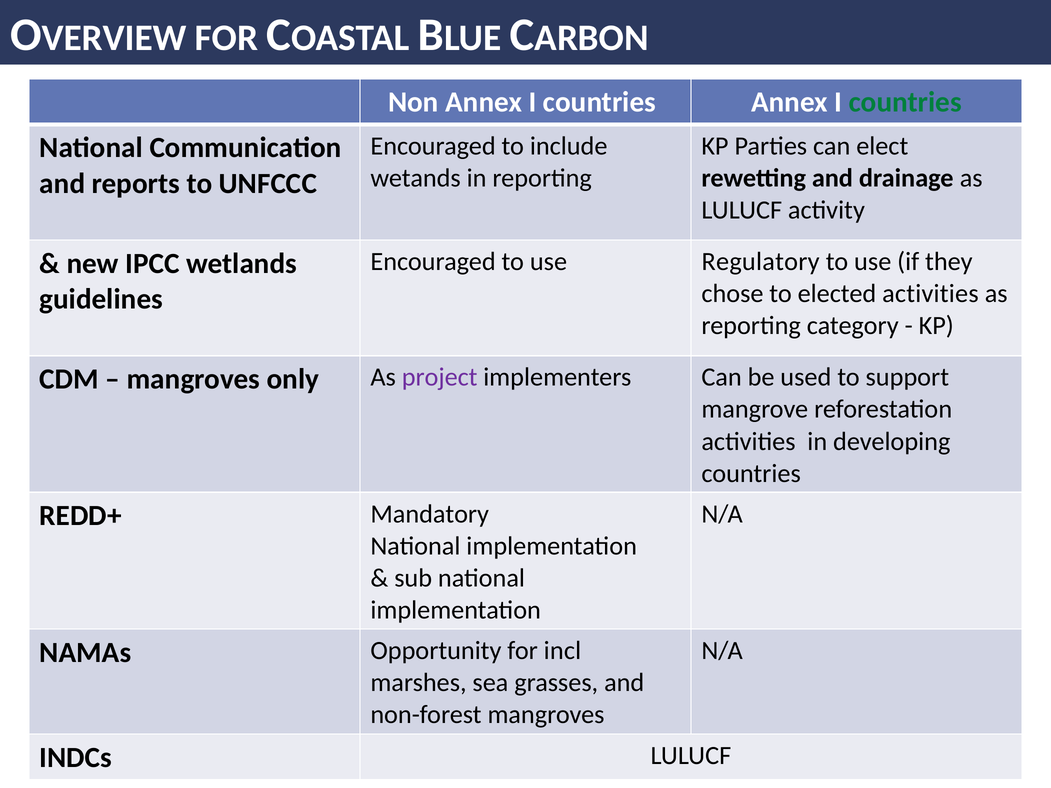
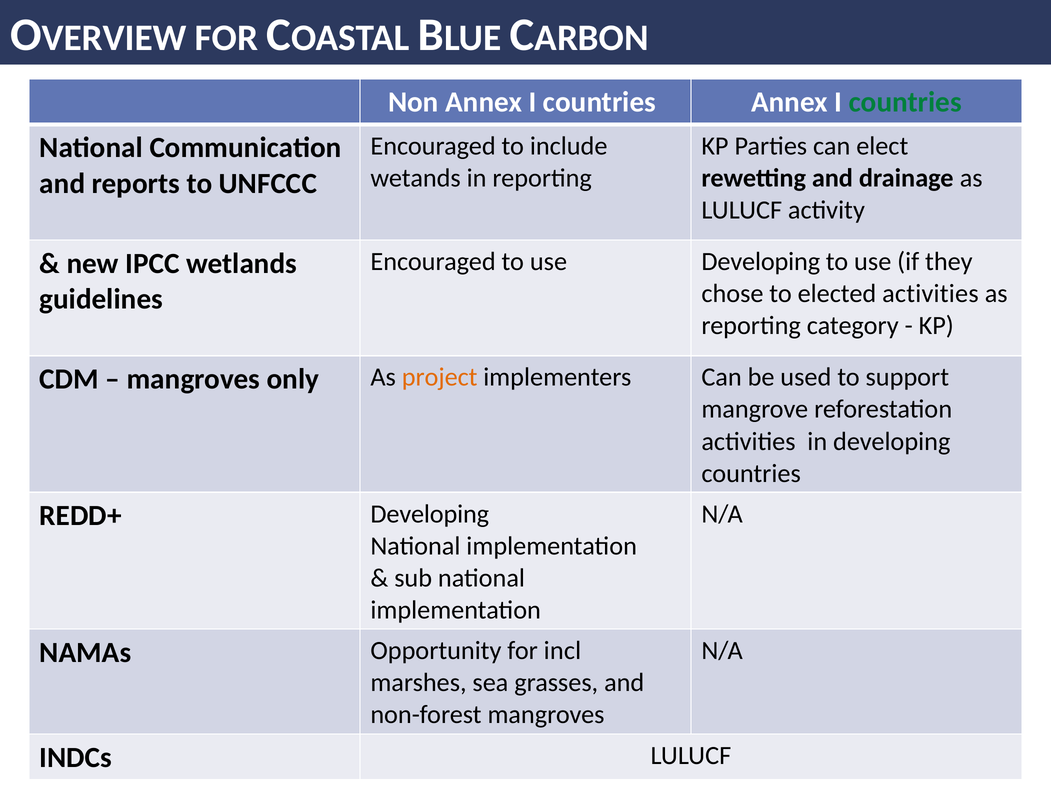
use Regulatory: Regulatory -> Developing (761, 262)
project colour: purple -> orange (440, 377)
REDD+ Mandatory: Mandatory -> Developing (430, 514)
